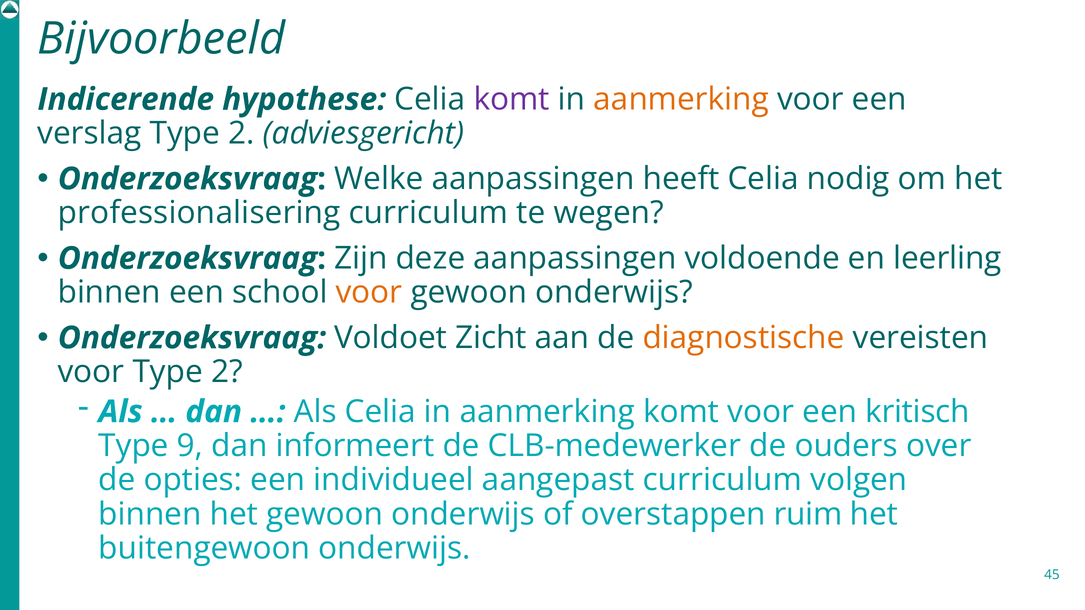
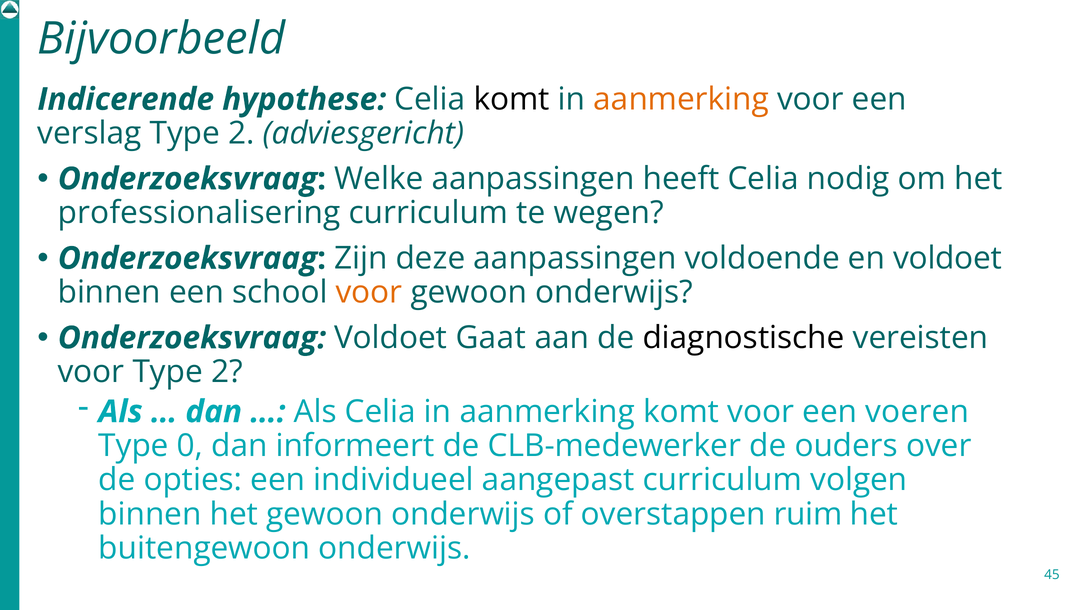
komt colour: purple -> black (512, 99)
en leerling: leerling -> voldoet (948, 259)
Zicht: Zicht -> Gaat (491, 338)
diagnostische colour: orange -> black (744, 338)
kritisch: kritisch -> voeren (917, 412)
9: 9 -> 0 (190, 446)
